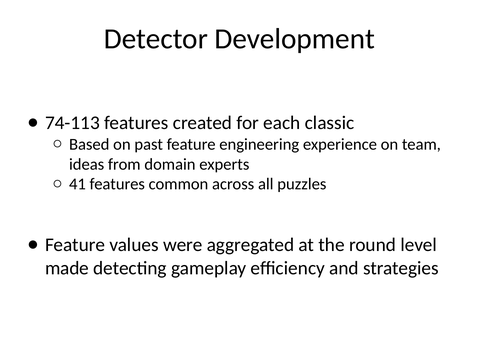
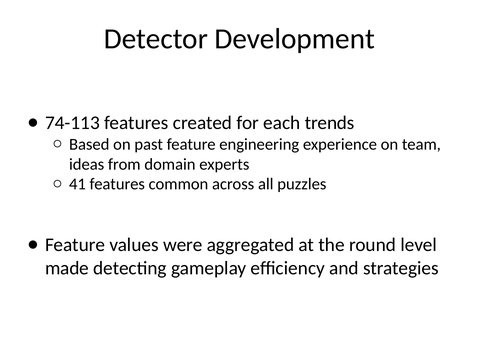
classic: classic -> trends (330, 123)
